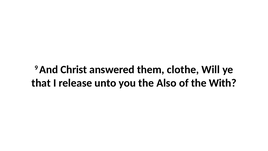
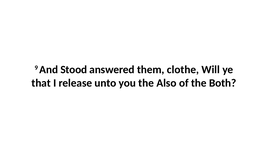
Christ: Christ -> Stood (74, 69)
With: With -> Both (223, 83)
